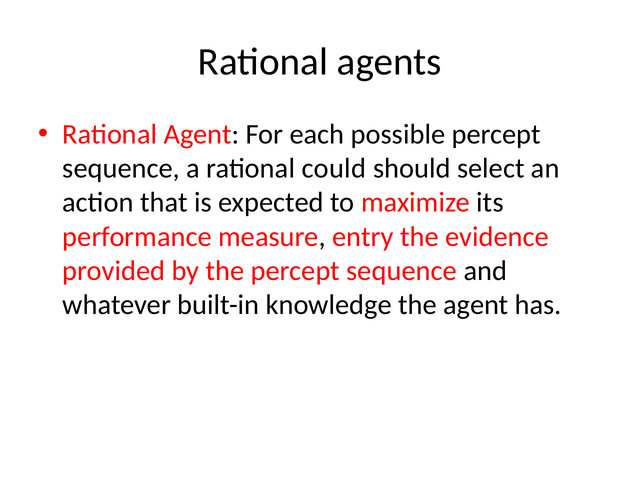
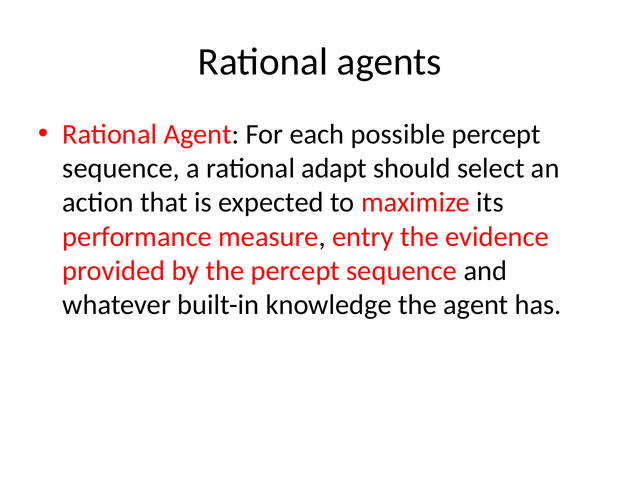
could: could -> adapt (334, 168)
